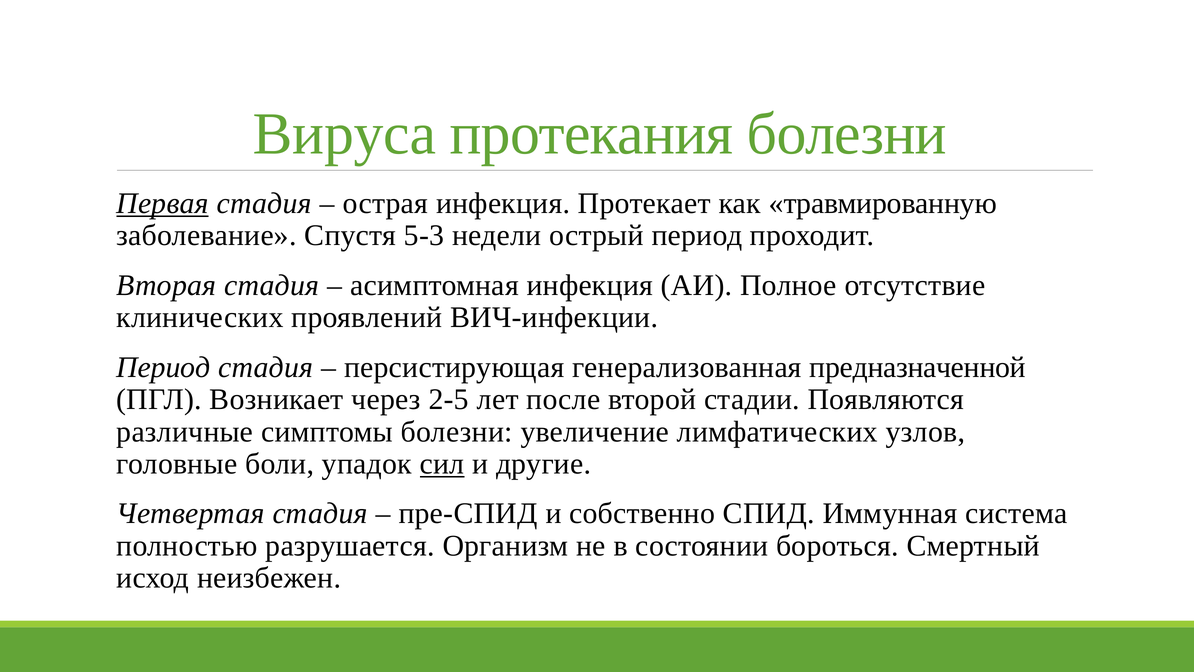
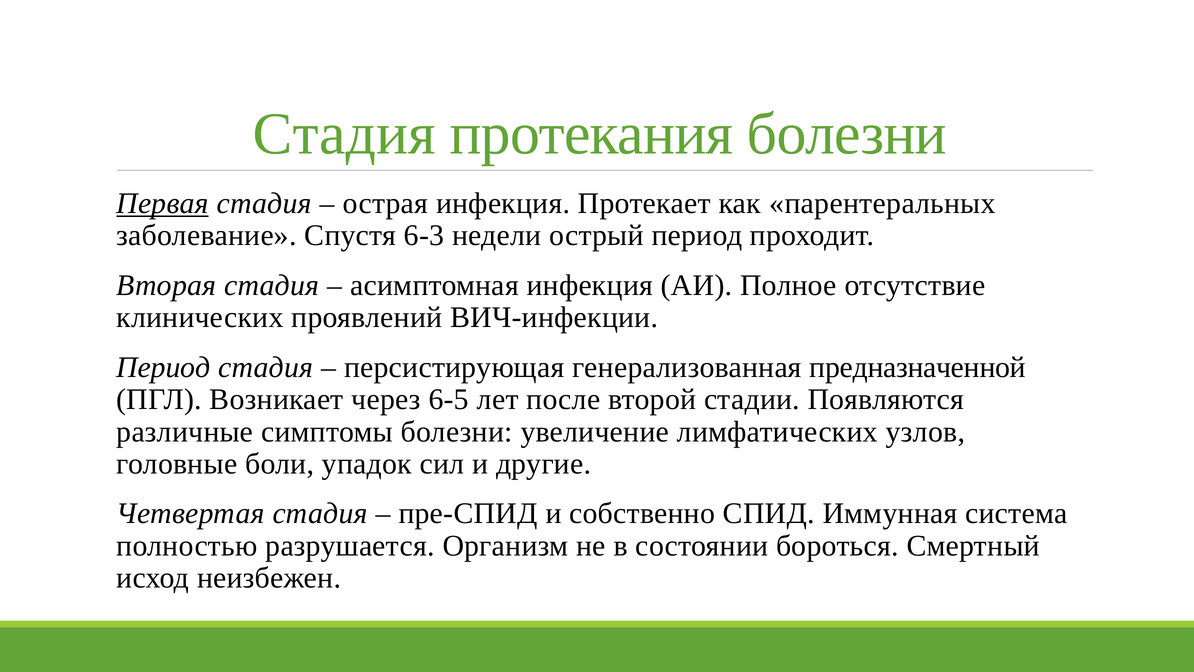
Вируса: Вируса -> Стадия (344, 134)
травмированную: травмированную -> парентеральных (883, 203)
5-3: 5-3 -> 6-3 (424, 235)
2-5: 2-5 -> 6-5 (449, 399)
сил underline: present -> none (442, 464)
